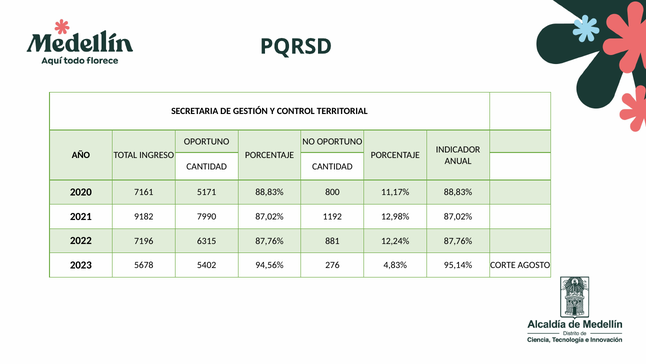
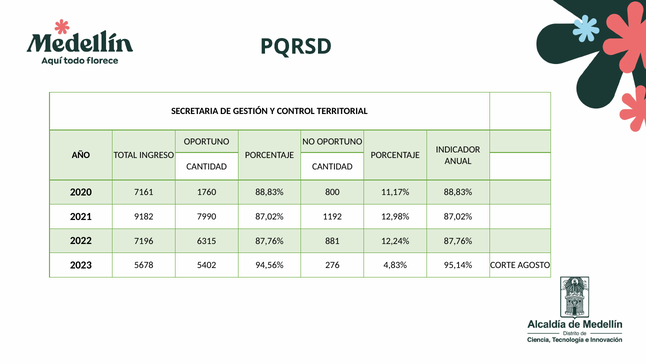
5171: 5171 -> 1760 (207, 192)
